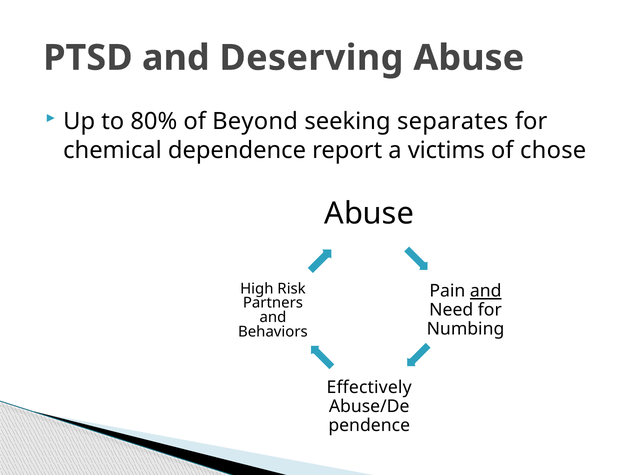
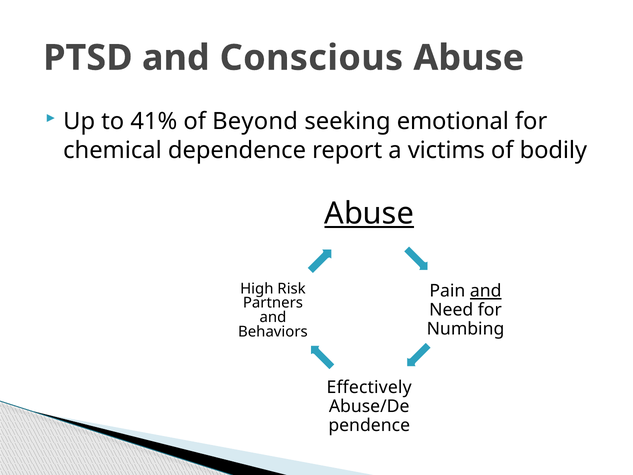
Deserving: Deserving -> Conscious (311, 58)
80%: 80% -> 41% (154, 122)
separates: separates -> emotional (453, 122)
chose: chose -> bodily (553, 150)
Abuse underline: none -> present (369, 214)
